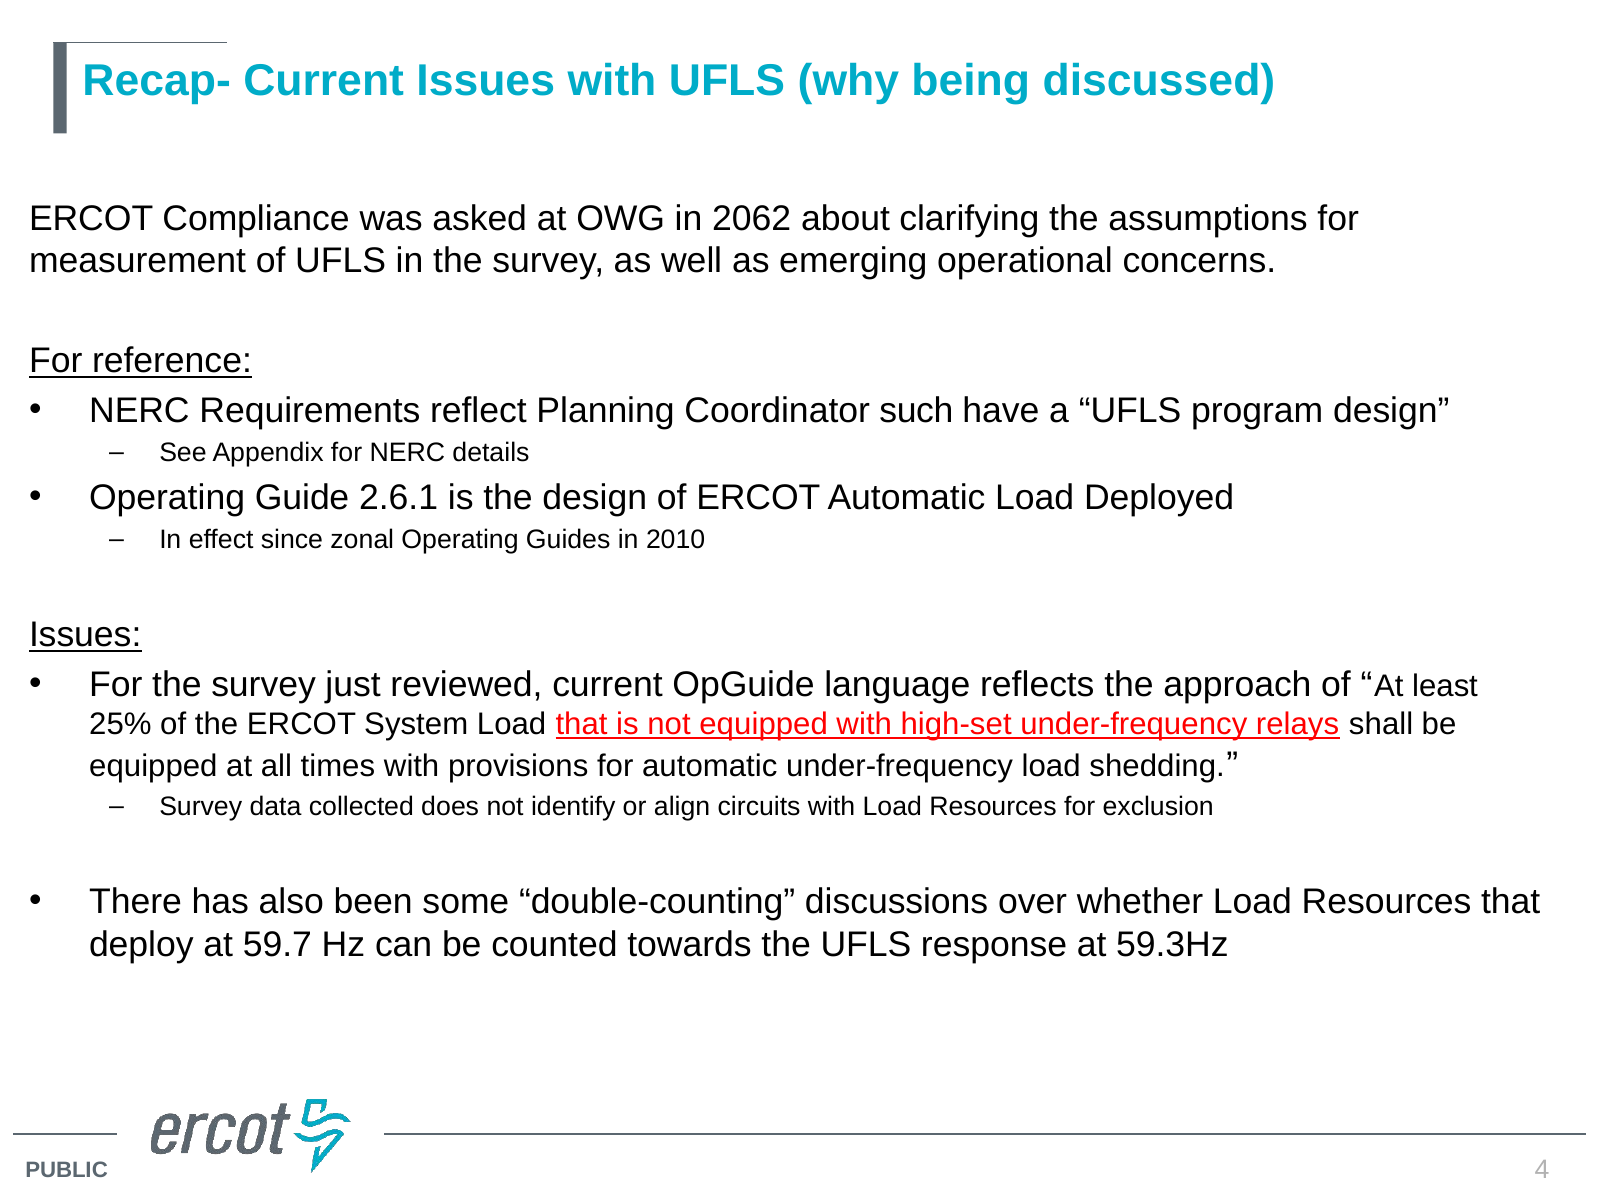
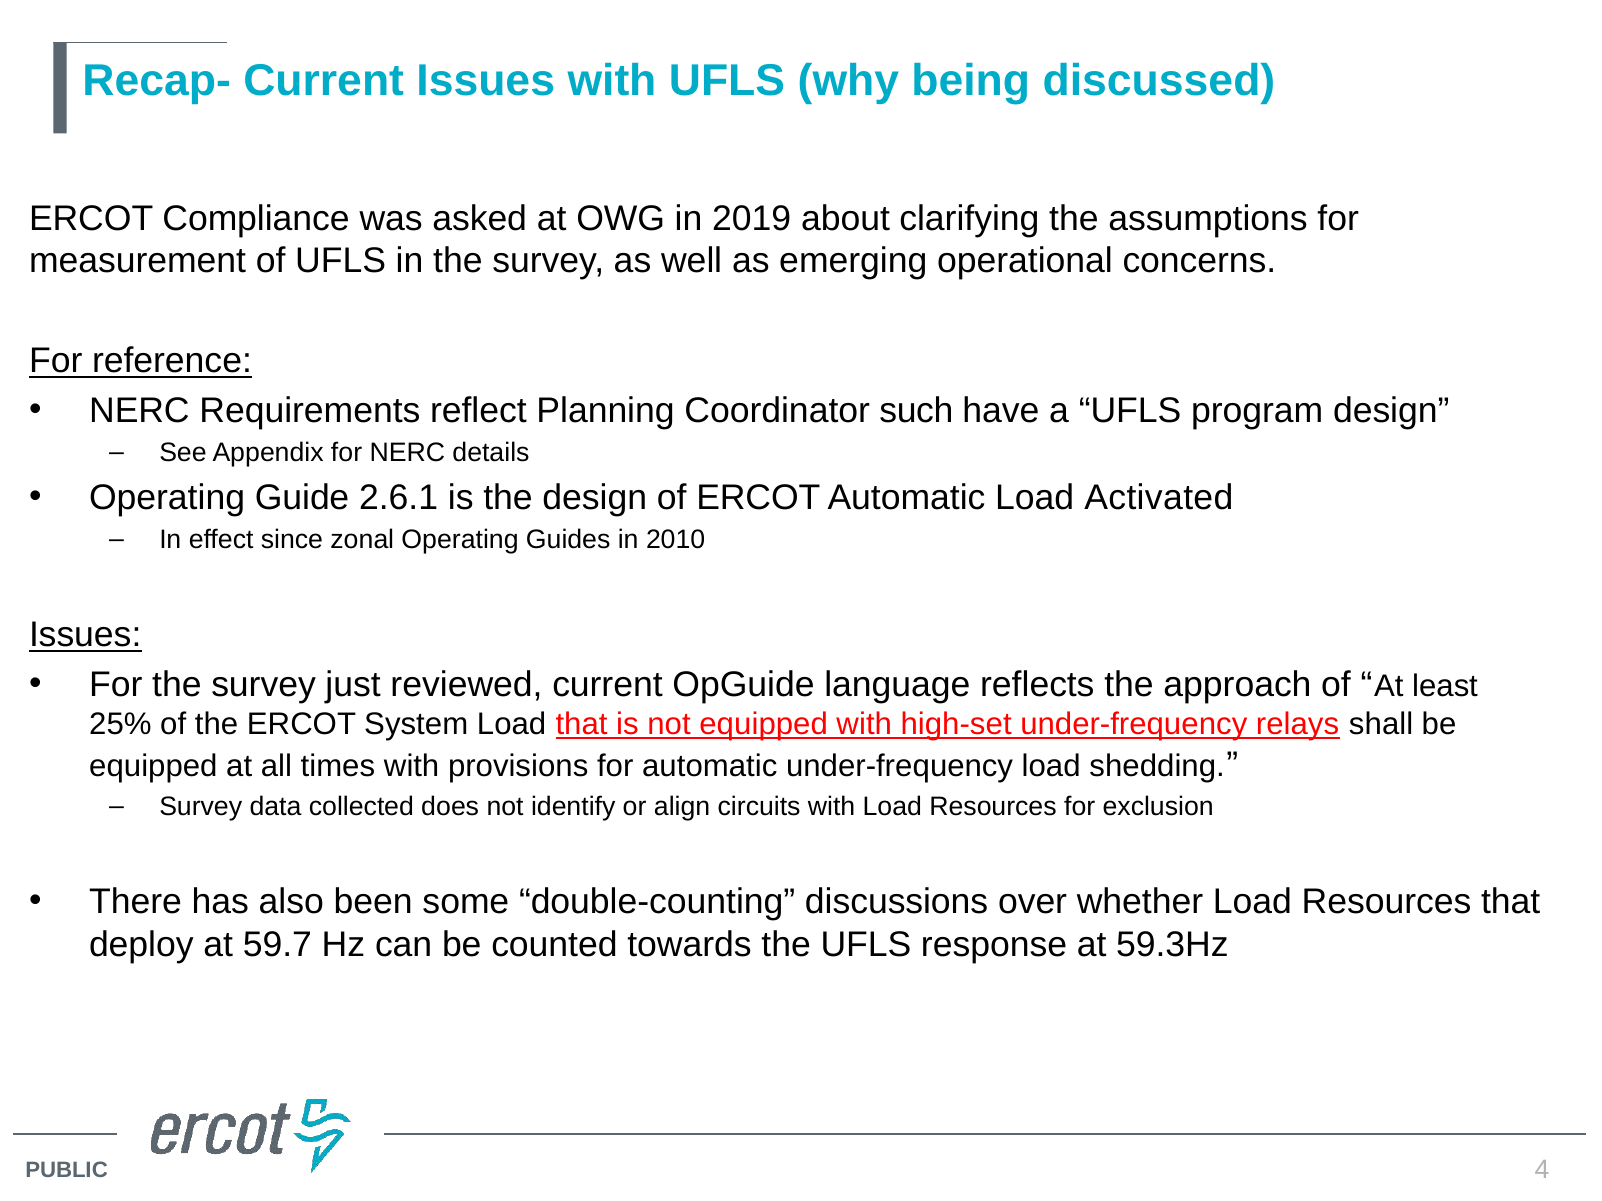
2062: 2062 -> 2019 (752, 219)
Deployed: Deployed -> Activated (1159, 498)
